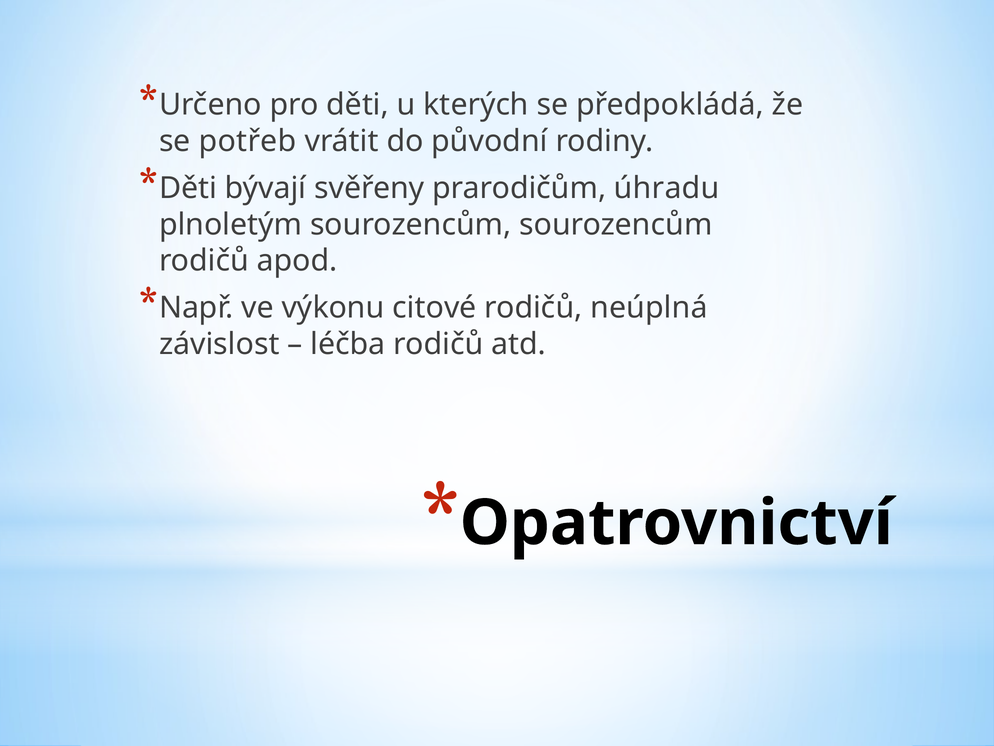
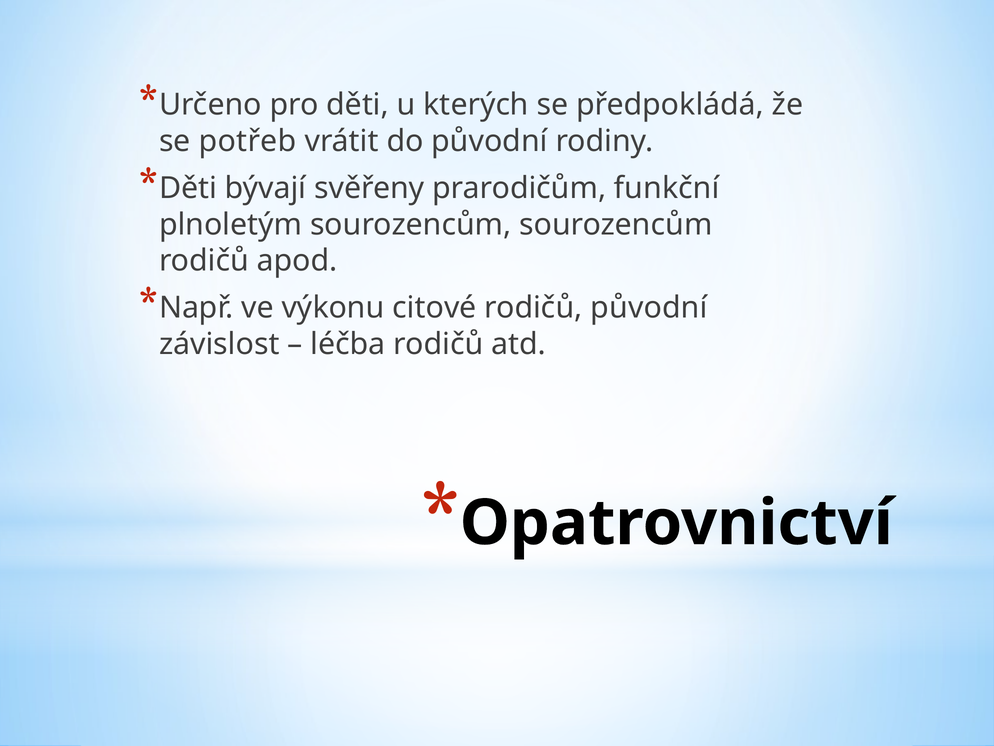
úhradu: úhradu -> funkční (667, 188)
rodičů neúplná: neúplná -> původní (649, 307)
